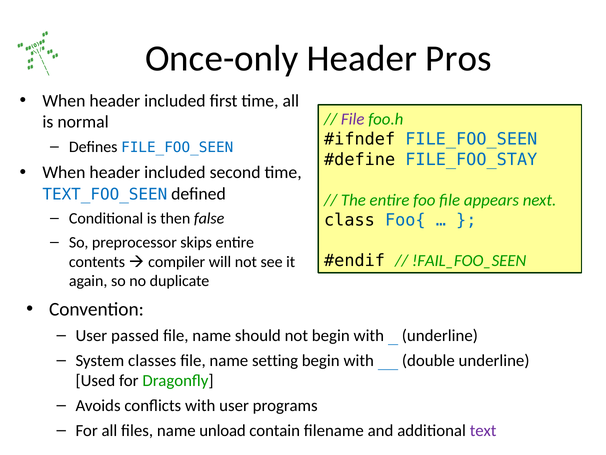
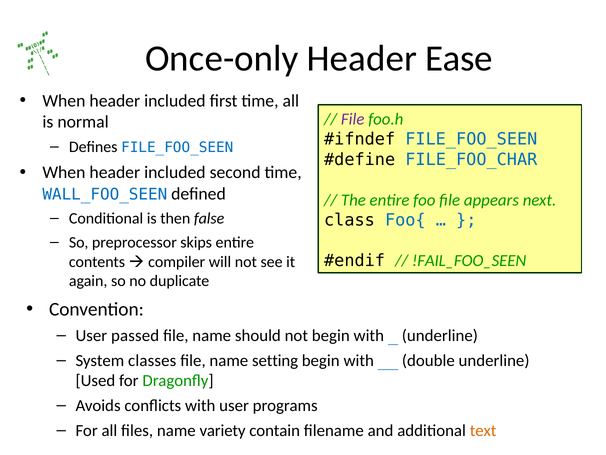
Pros: Pros -> Ease (459, 59)
FILE_FOO_STAY: FILE_FOO_STAY -> FILE_FOO_CHAR (471, 159)
TEXT_FOO_SEEN: TEXT_FOO_SEEN -> WALL_FOO_SEEN (105, 194)
unload: unload -> variety (223, 430)
text colour: purple -> orange (483, 430)
